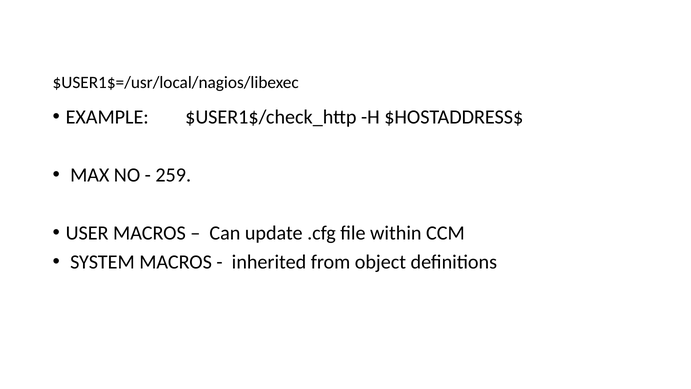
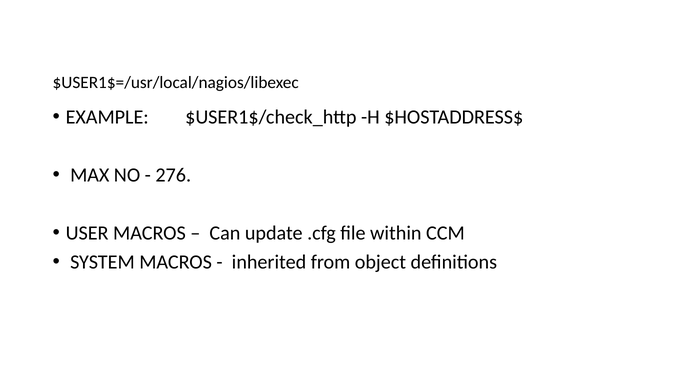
259: 259 -> 276 (173, 175)
